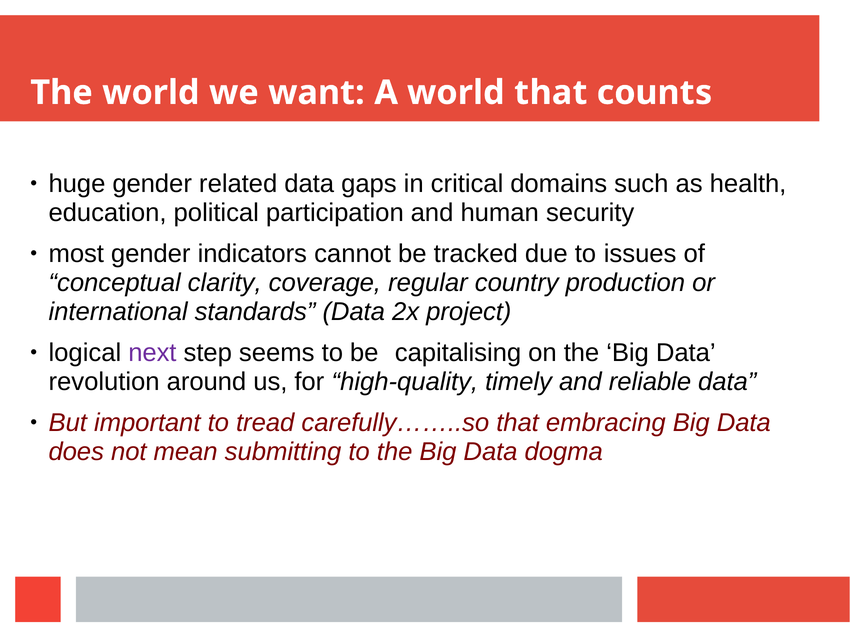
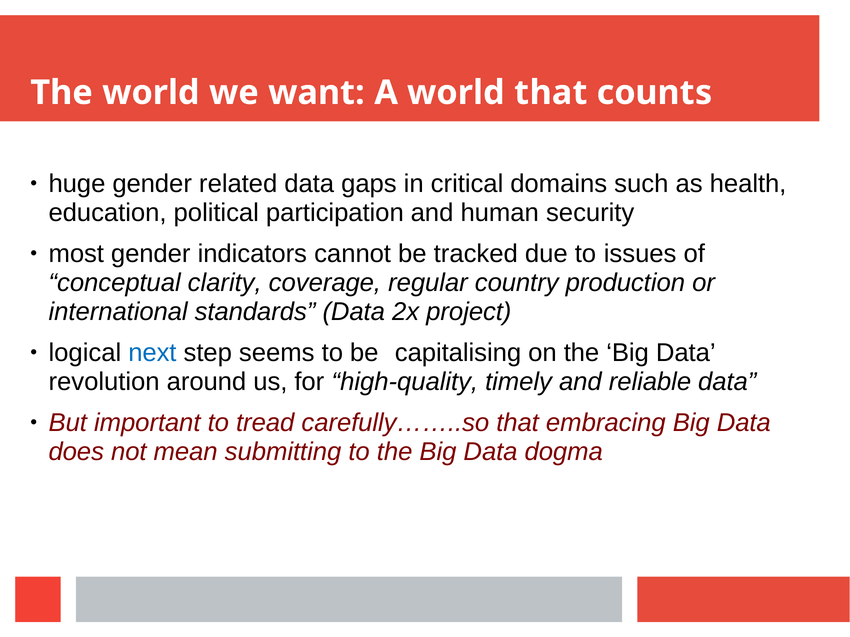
next colour: purple -> blue (152, 353)
